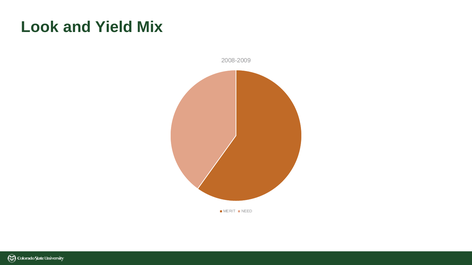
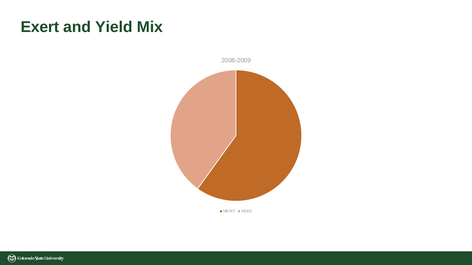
Look: Look -> Exert (40, 27)
